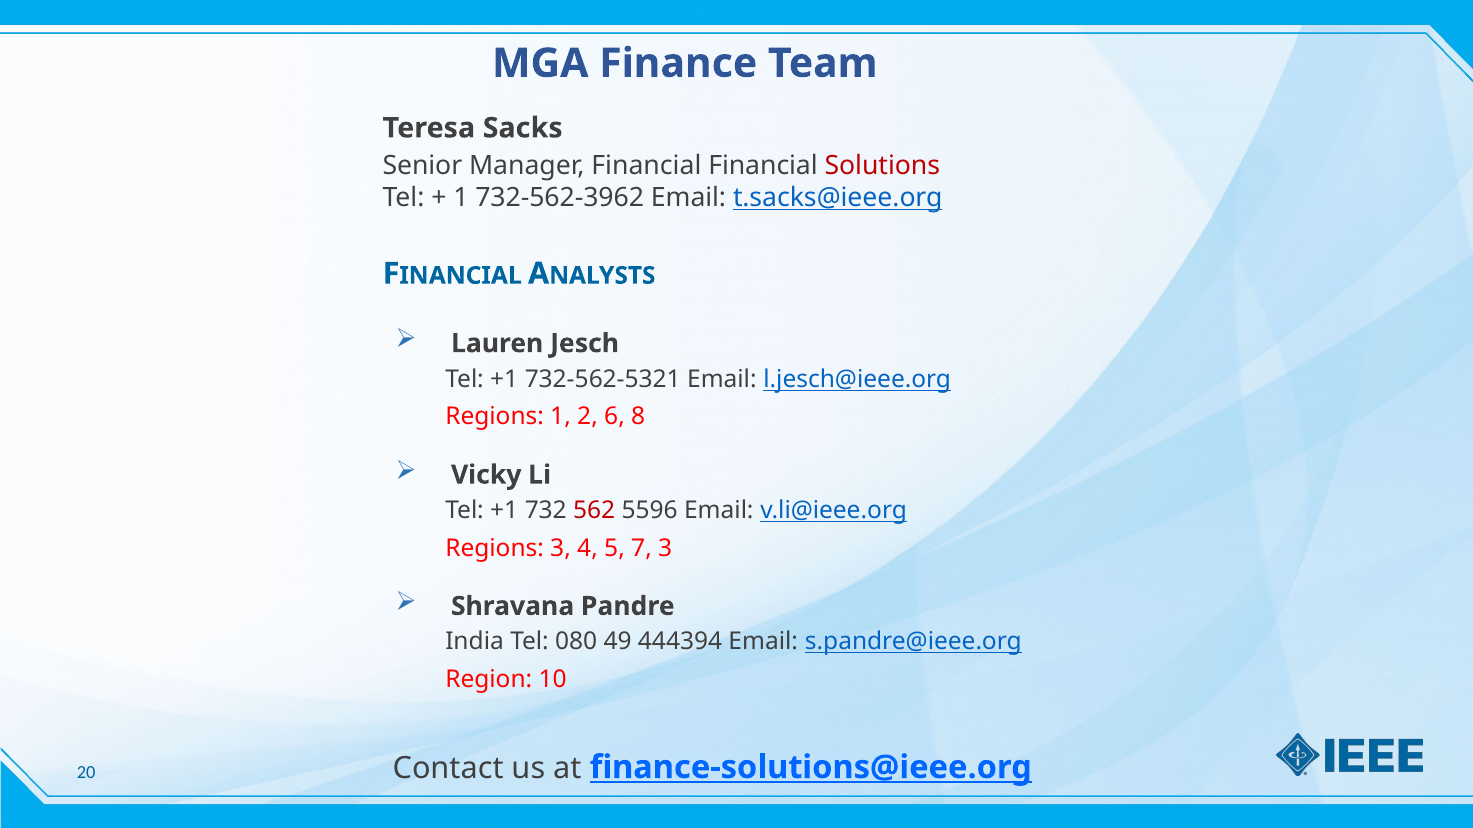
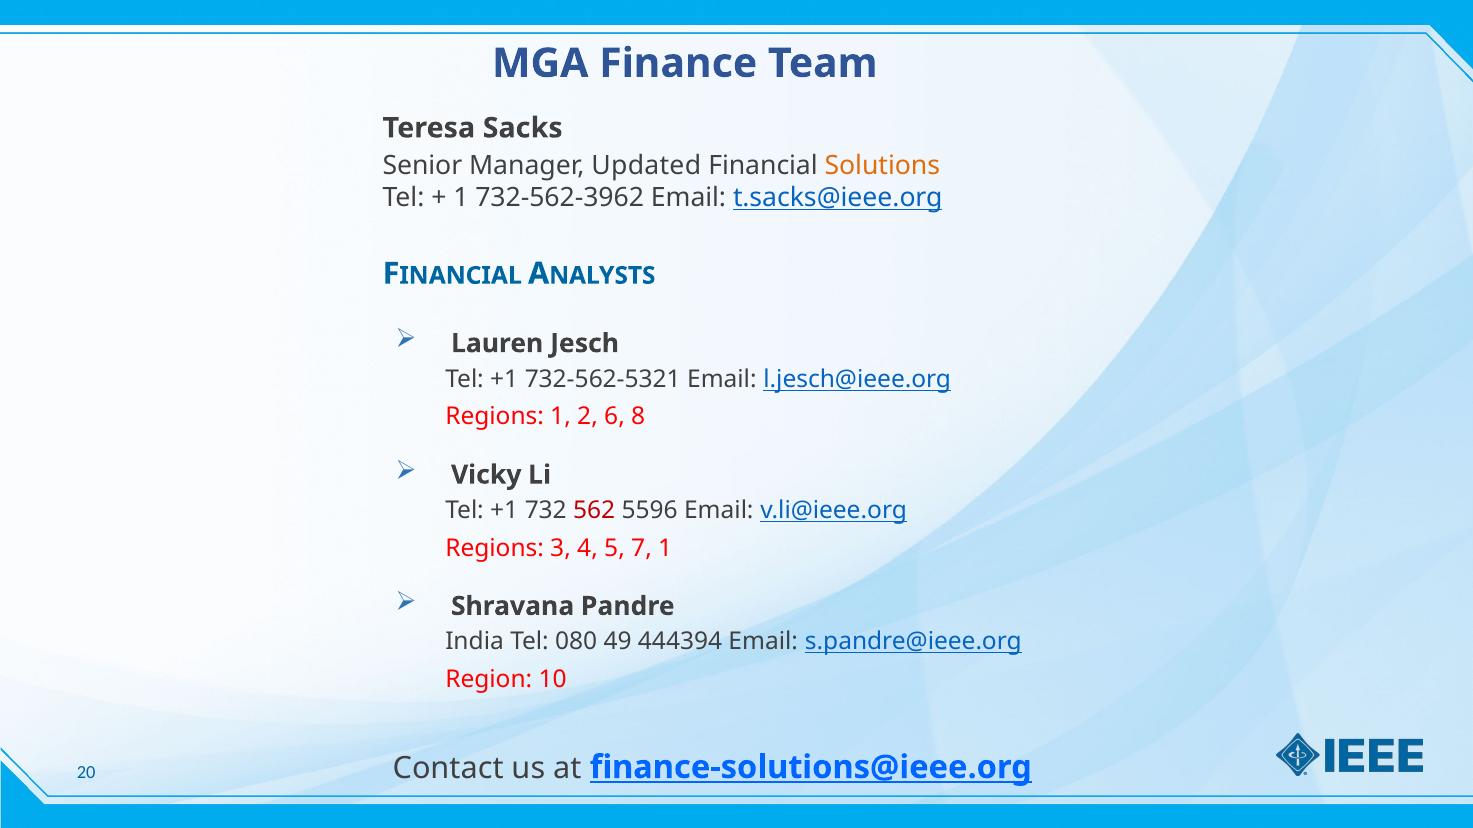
Manager Financial: Financial -> Updated (646, 166)
Solutions colour: red -> orange (882, 166)
7 3: 3 -> 1 (665, 549)
